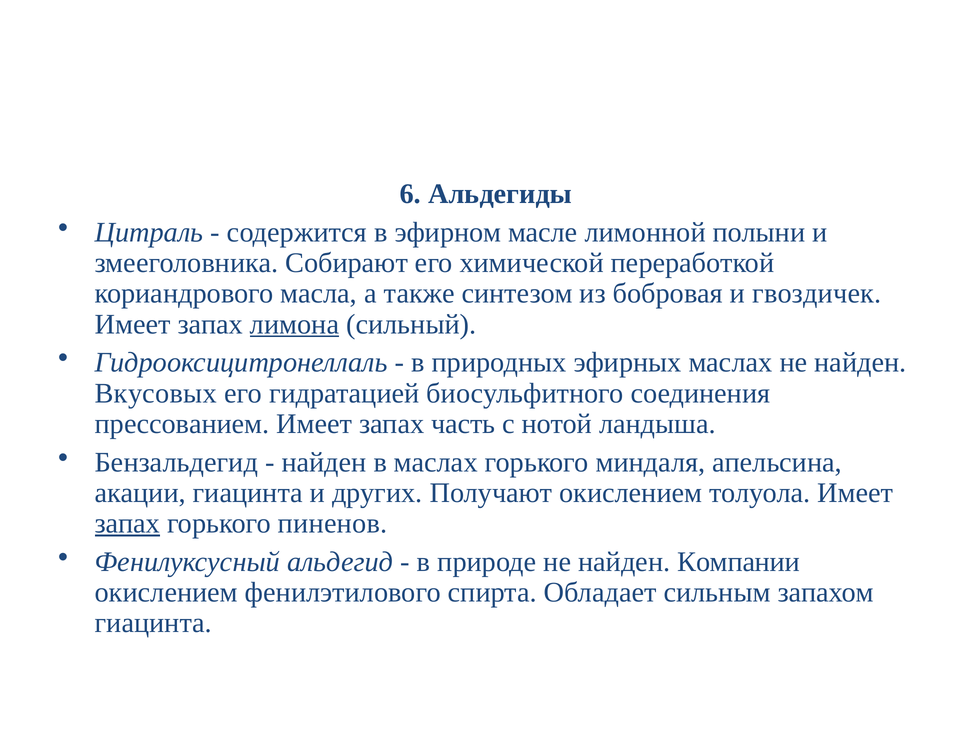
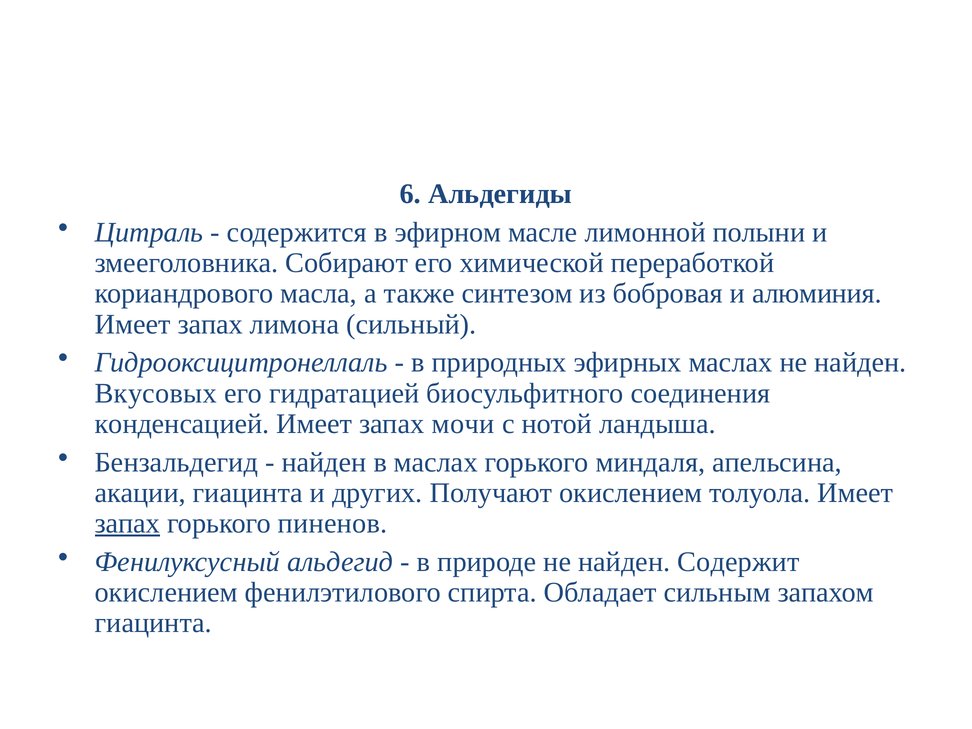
гвоздичек: гвоздичек -> алюминия (817, 294)
лимона underline: present -> none (295, 324)
прессованием: прессованием -> конденсацией (182, 424)
часть: часть -> мочи (463, 424)
Компании: Компании -> Содержит (739, 562)
